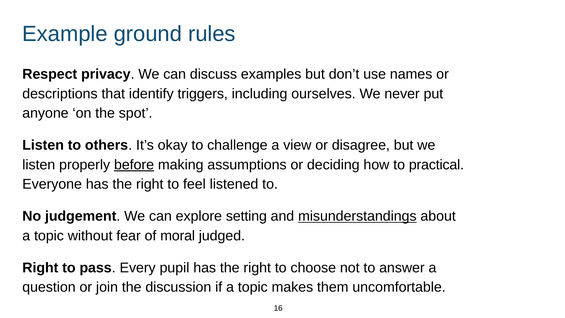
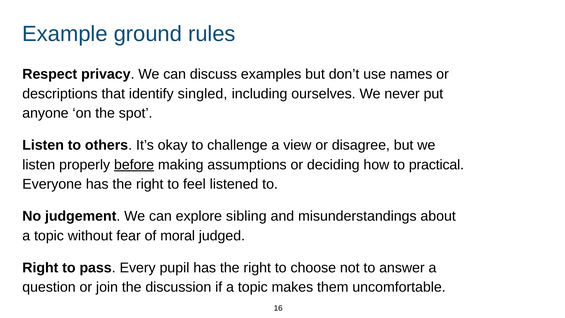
triggers: triggers -> singled (203, 94)
setting: setting -> sibling (246, 216)
misunderstandings underline: present -> none (357, 216)
